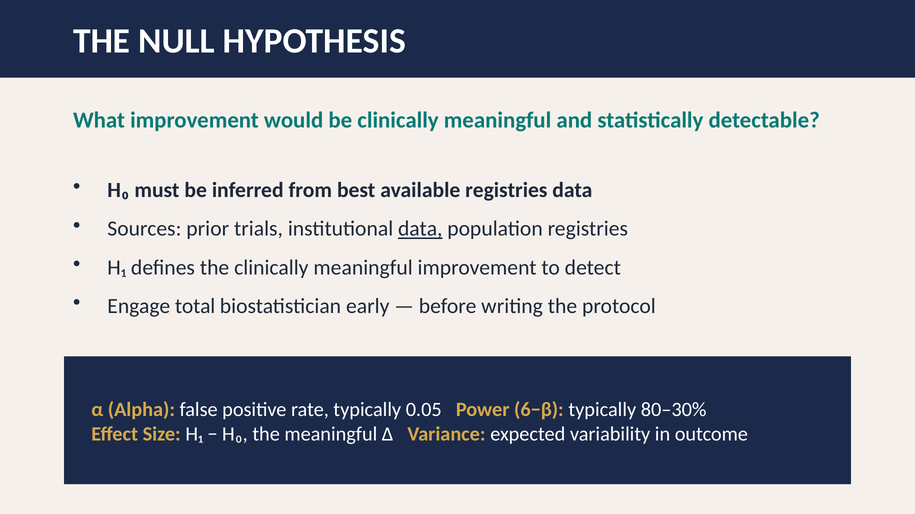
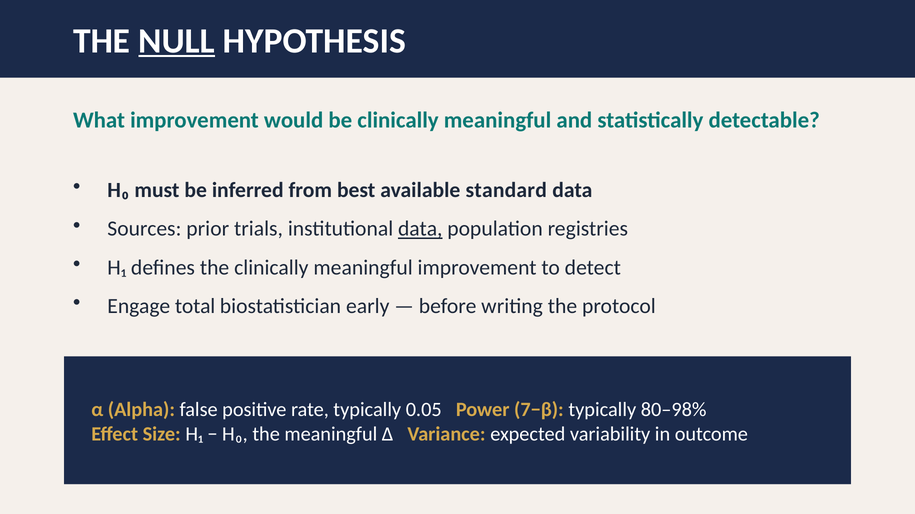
NULL underline: none -> present (177, 41)
available registries: registries -> standard (506, 191)
6−β: 6−β -> 7−β (539, 410)
80–30%: 80–30% -> 80–98% (674, 410)
